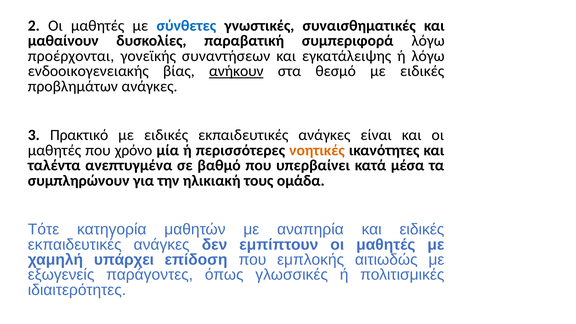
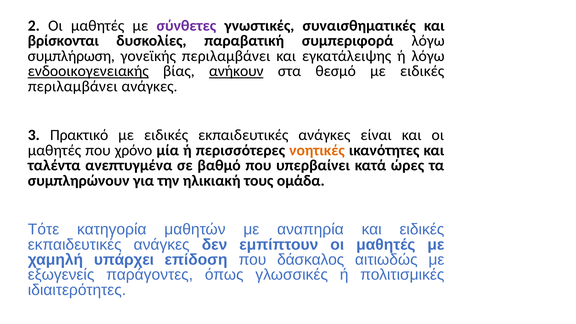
σύνθετες colour: blue -> purple (186, 26)
μαθαίνουν: μαθαίνουν -> βρίσκονται (63, 41)
προέρχονται: προέρχονται -> συμπλήρωση (71, 56)
γονεϊκής συναντήσεων: συναντήσεων -> περιλαμβάνει (226, 56)
ενδοοικογενειακής underline: none -> present (88, 71)
προβλημάτων: προβλημάτων -> περιλαμβάνει (73, 86)
μέσα: μέσα -> ώρες (408, 165)
εμπλοκής: εμπλοκής -> δάσκαλος (311, 260)
